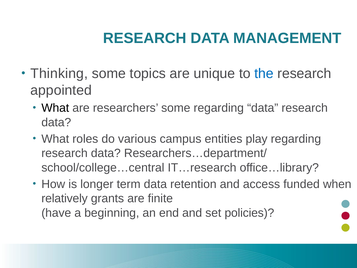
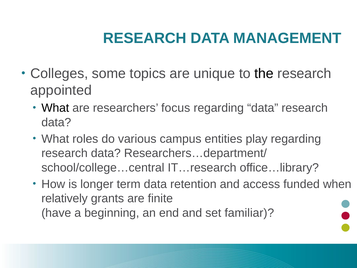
Thinking: Thinking -> Colleges (59, 74)
the colour: blue -> black (264, 74)
researchers some: some -> focus (176, 108)
policies: policies -> familiar (249, 213)
